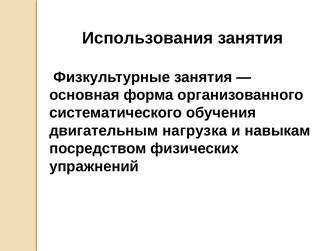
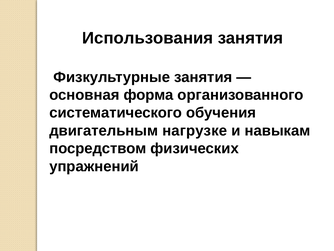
нагрузка: нагрузка -> нагрузке (195, 130)
